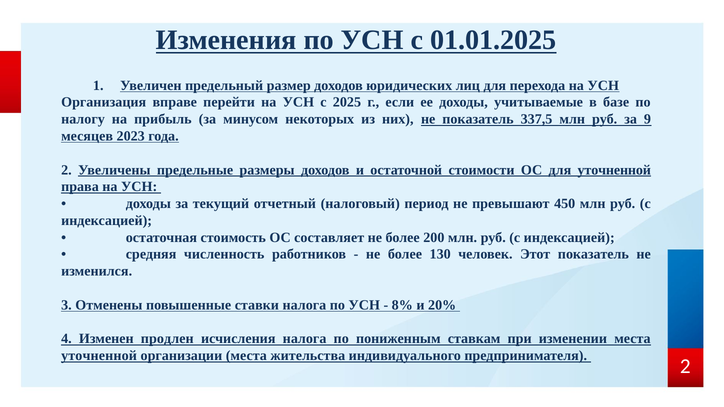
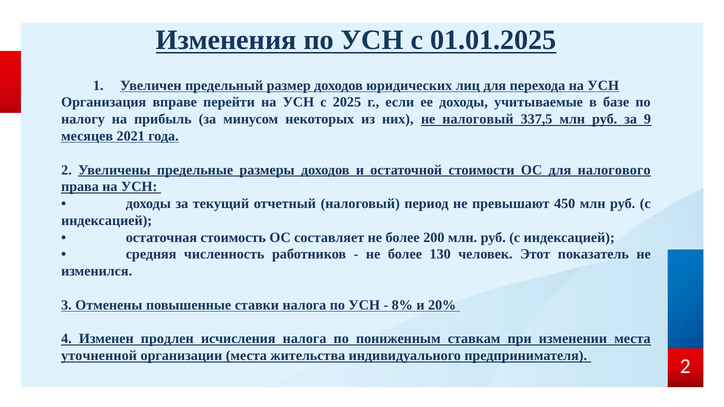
не показатель: показатель -> налоговый (478, 119)
2023: 2023 -> 2021 (131, 136)
для уточненной: уточненной -> налогового (614, 170)
